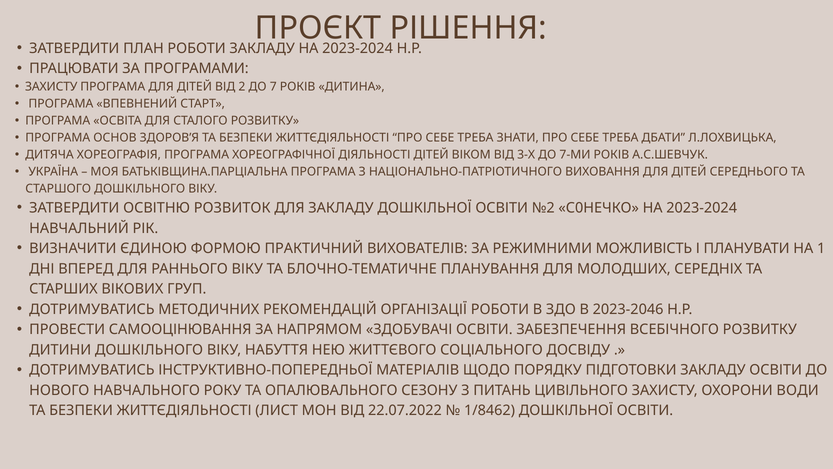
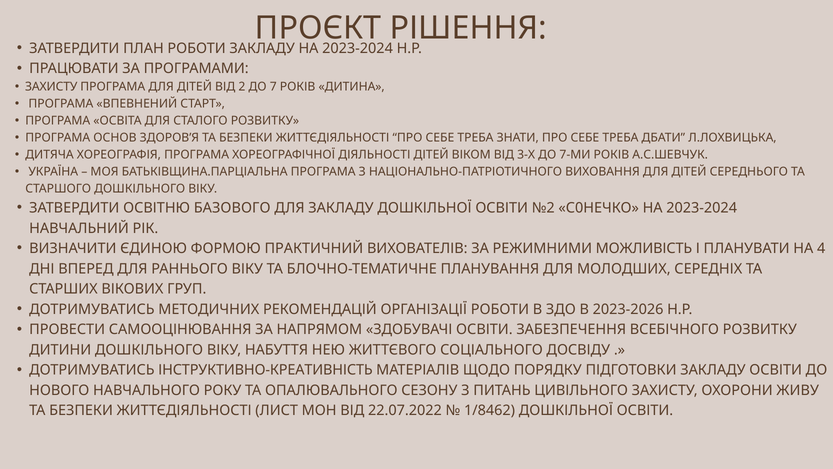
РОЗВИТОК: РОЗВИТОК -> БАЗОВОГО (232, 208)
1: 1 -> 4 (821, 248)
2023-2046: 2023-2046 -> 2023-2026 (628, 309)
ІНСТРУКТИВНО-ПОПЕРЕДНЬОЇ: ІНСТРУКТИВНО-ПОПЕРЕДНЬОЇ -> ІНСТРУКТИВНО-КРЕАТИВНІСТЬ (265, 370)
ВОДИ: ВОДИ -> ЖИВУ (798, 390)
